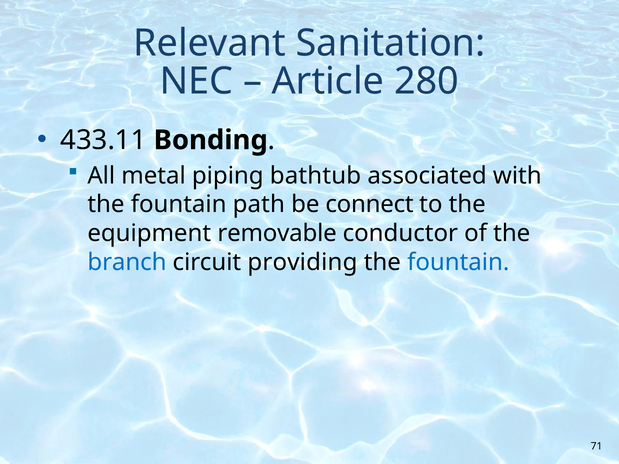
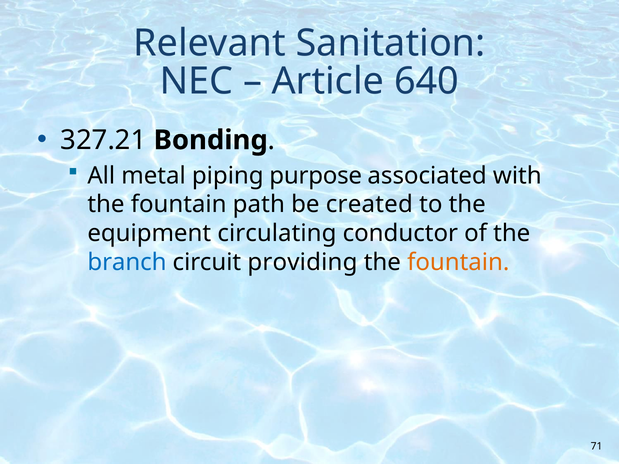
280: 280 -> 640 (426, 81)
433.11: 433.11 -> 327.21 (103, 140)
bathtub: bathtub -> purpose (316, 176)
connect: connect -> created (369, 205)
removable: removable -> circulating (277, 234)
fountain colour: blue -> orange (458, 262)
